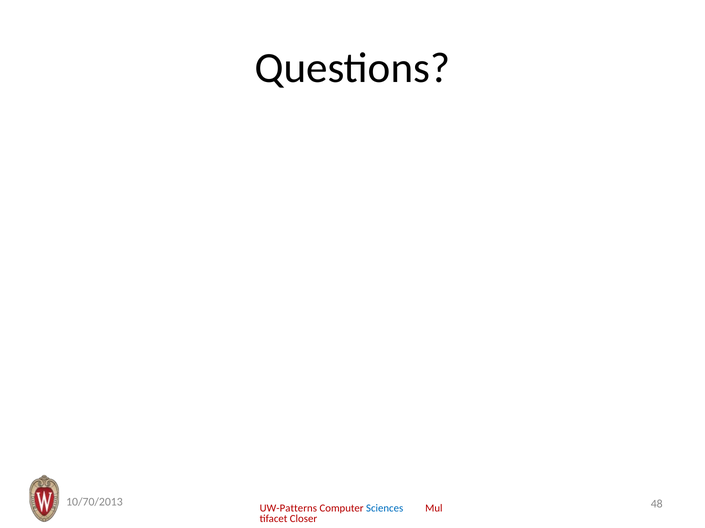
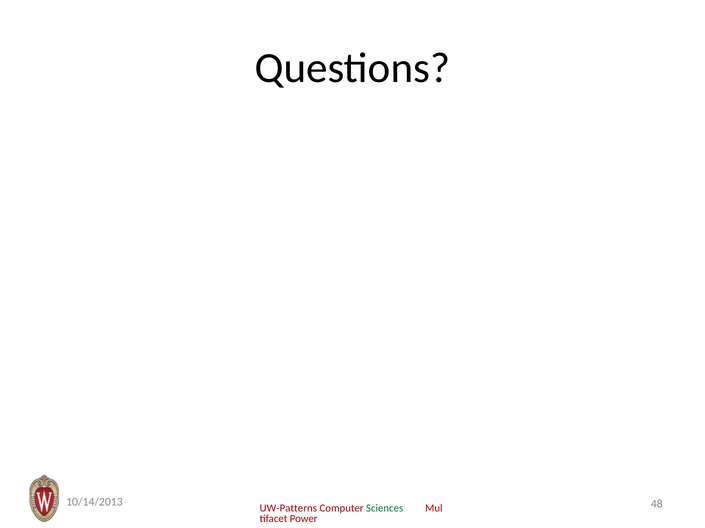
10/70/2013: 10/70/2013 -> 10/14/2013 (94, 502)
Sciences colour: blue -> green (385, 509)
Closer: Closer -> Power (304, 520)
